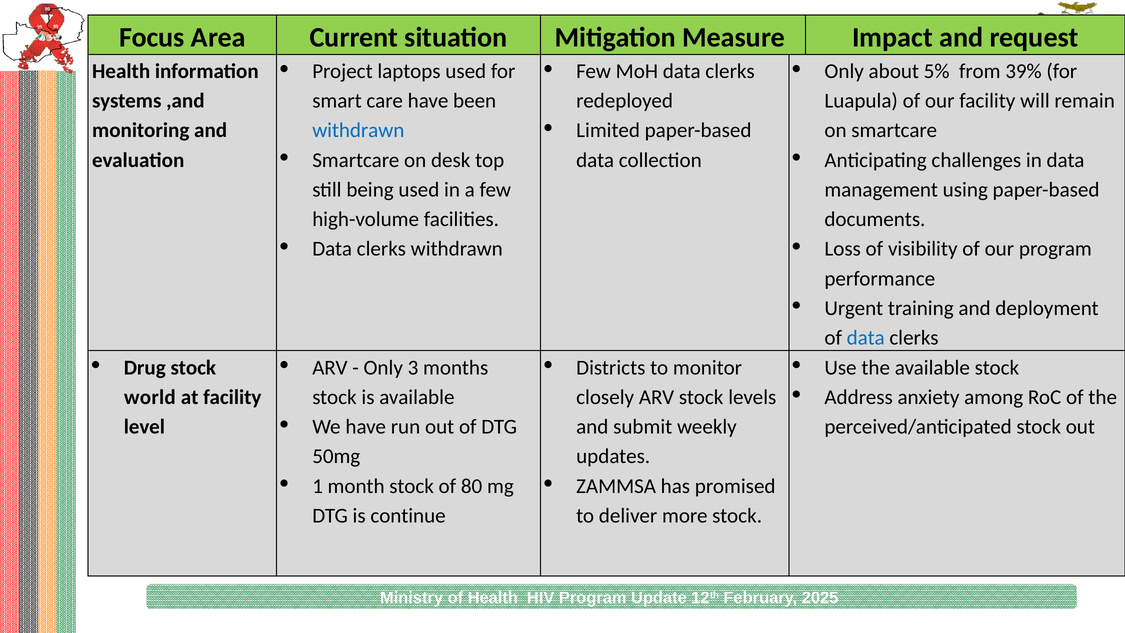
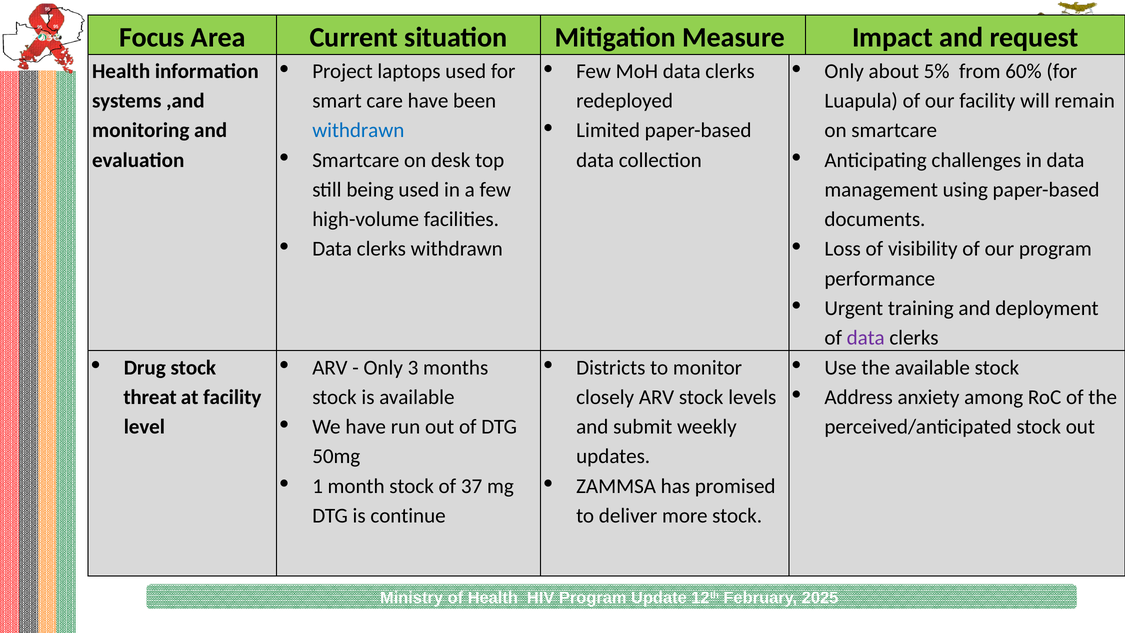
39%: 39% -> 60% (1023, 71)
data colour: blue -> purple (866, 338)
world: world -> threat (150, 397)
80: 80 -> 37 (472, 486)
